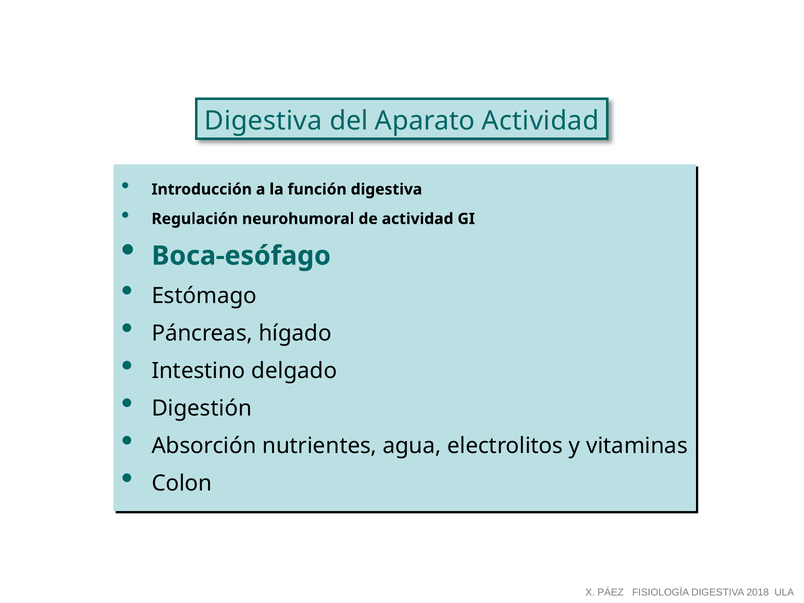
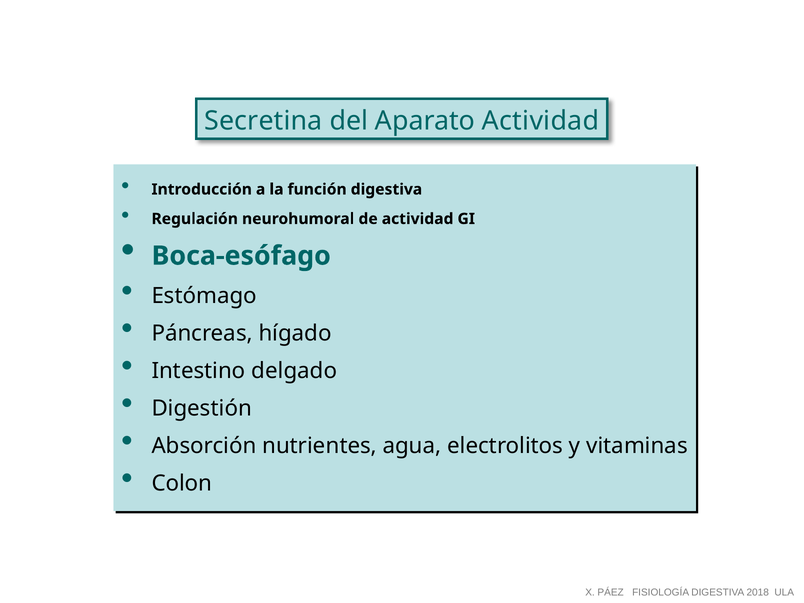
Digestiva: Digestiva -> Secretina (263, 121)
